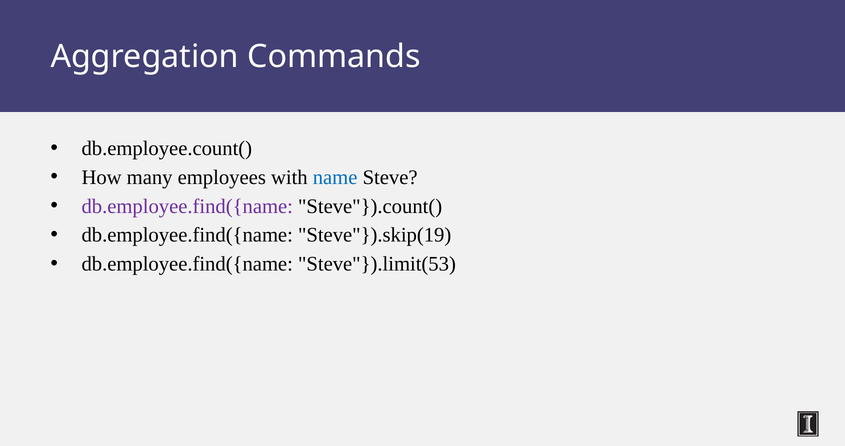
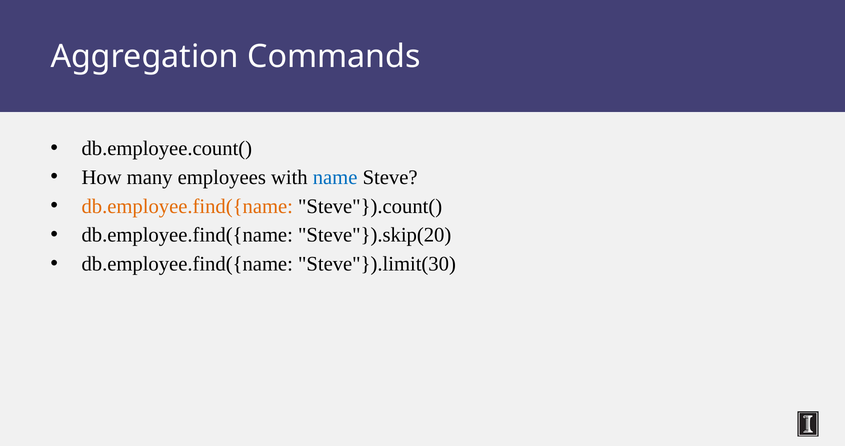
db.employee.find({name colour: purple -> orange (187, 206)
Steve"}).skip(19: Steve"}).skip(19 -> Steve"}).skip(20 (375, 235)
Steve"}).limit(53: Steve"}).limit(53 -> Steve"}).limit(30 (377, 264)
